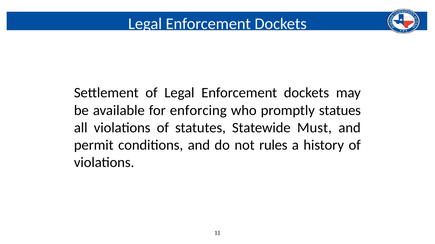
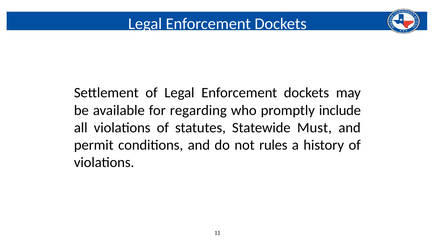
enforcing: enforcing -> regarding (198, 111)
statues: statues -> include (340, 111)
